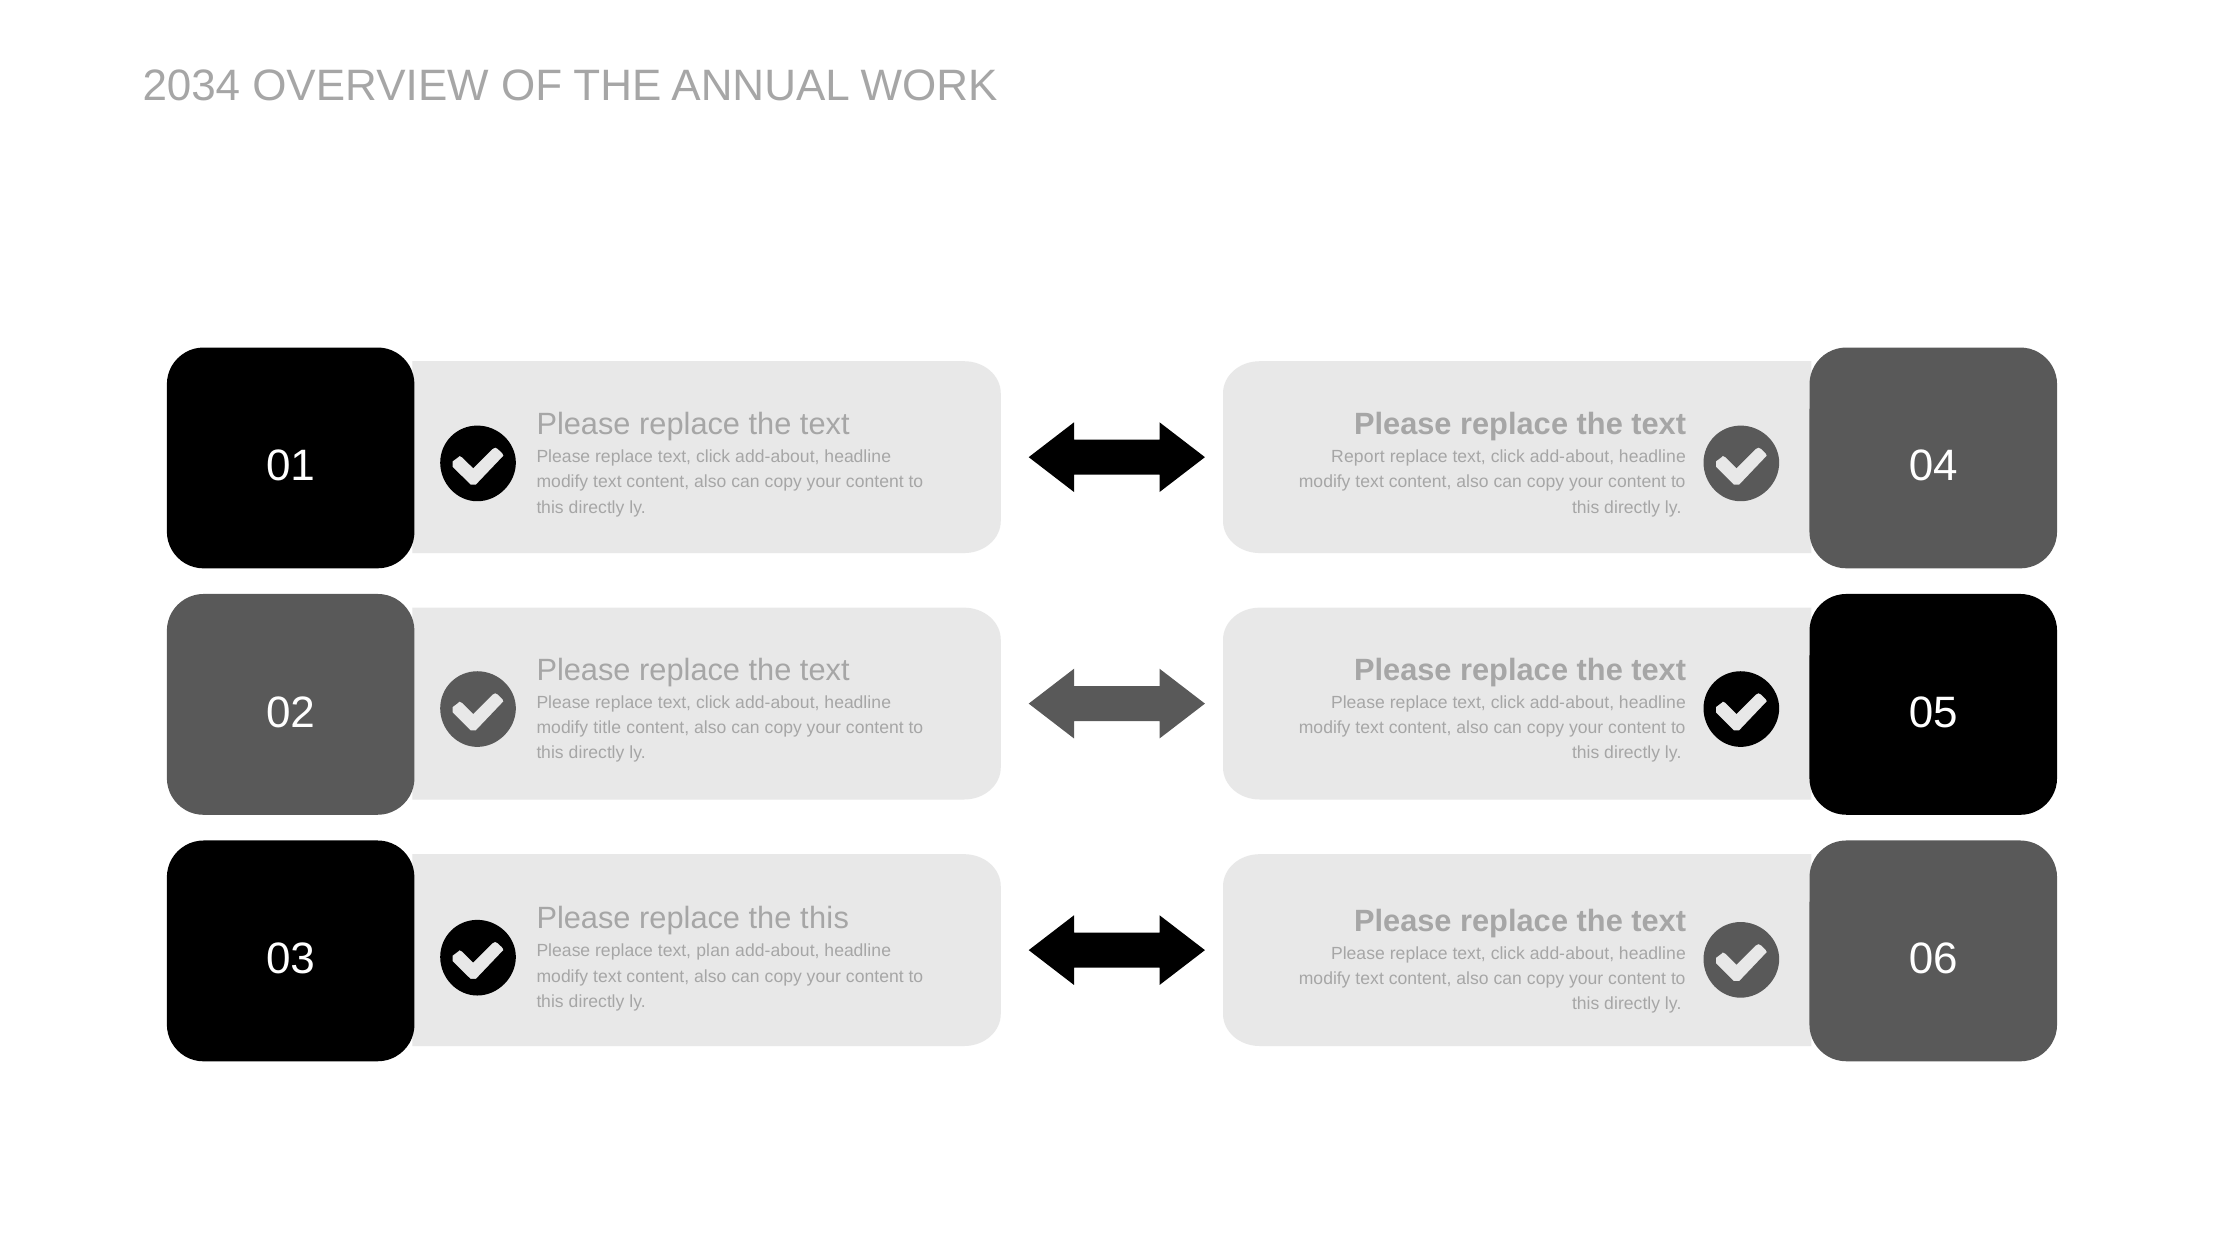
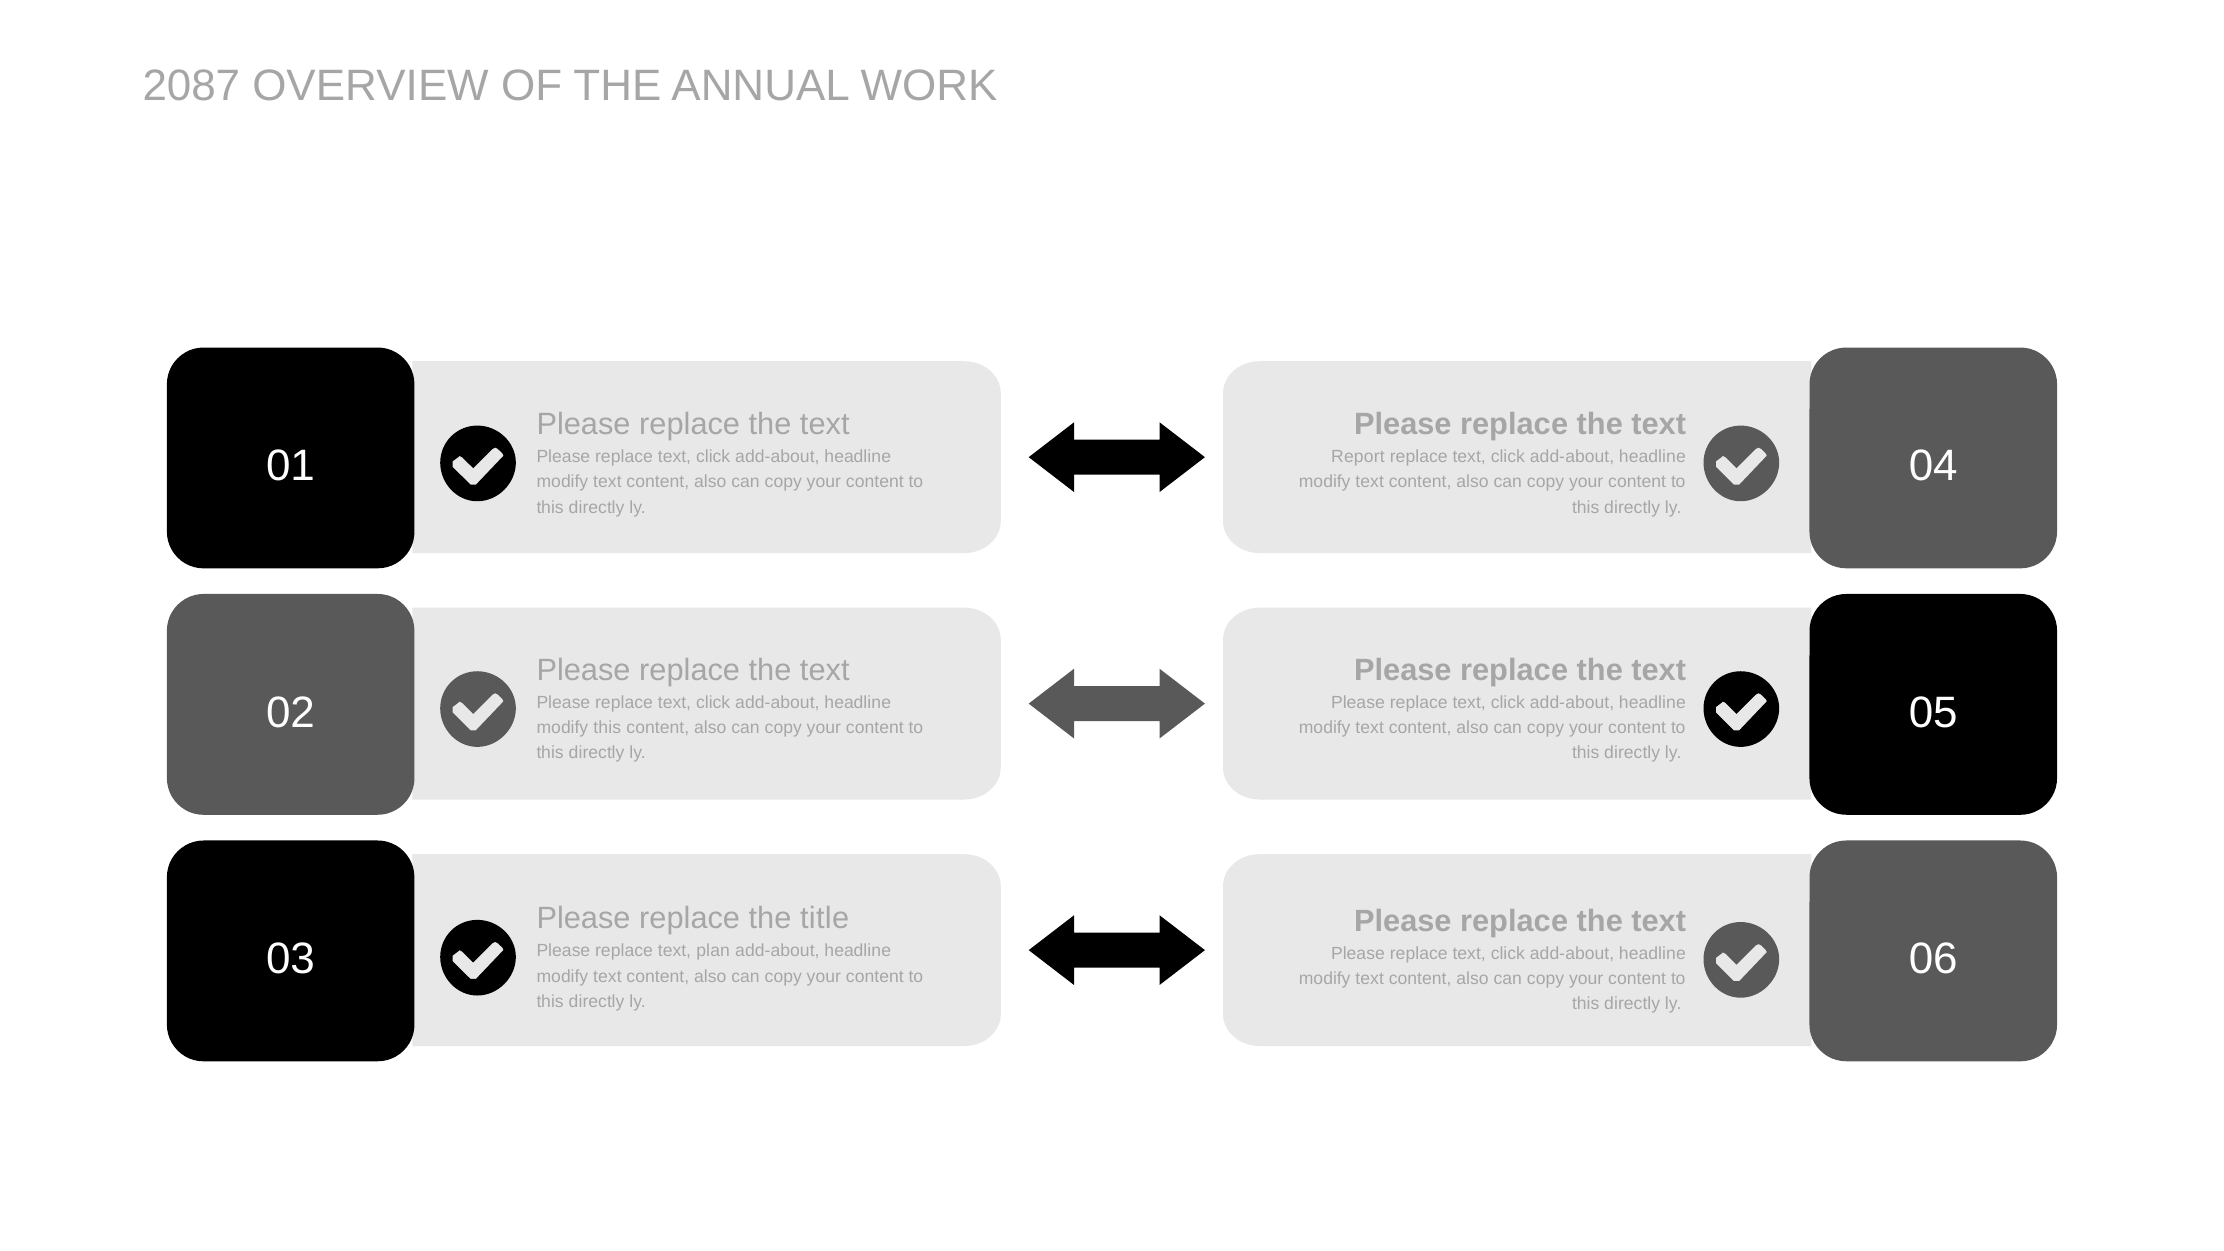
2034: 2034 -> 2087 (191, 86)
modify title: title -> this (607, 728)
the this: this -> title (825, 919)
